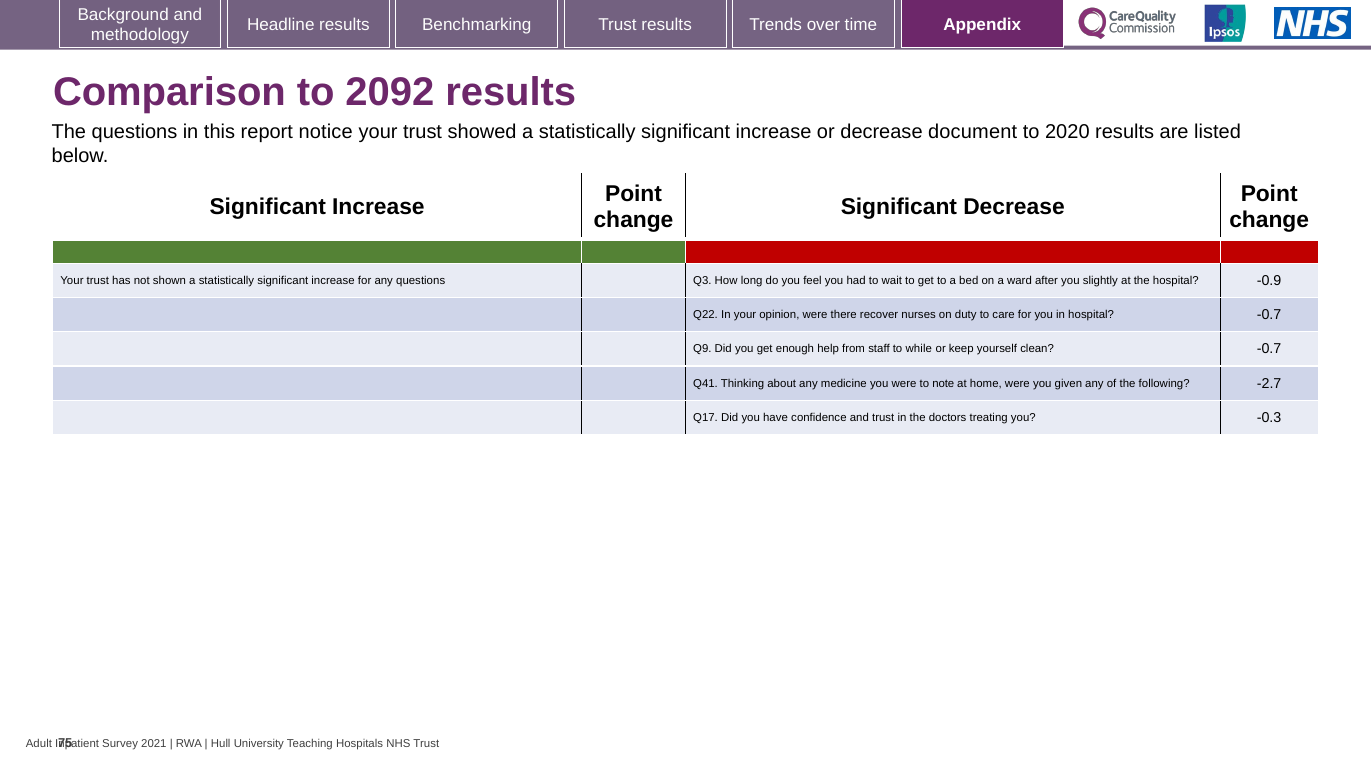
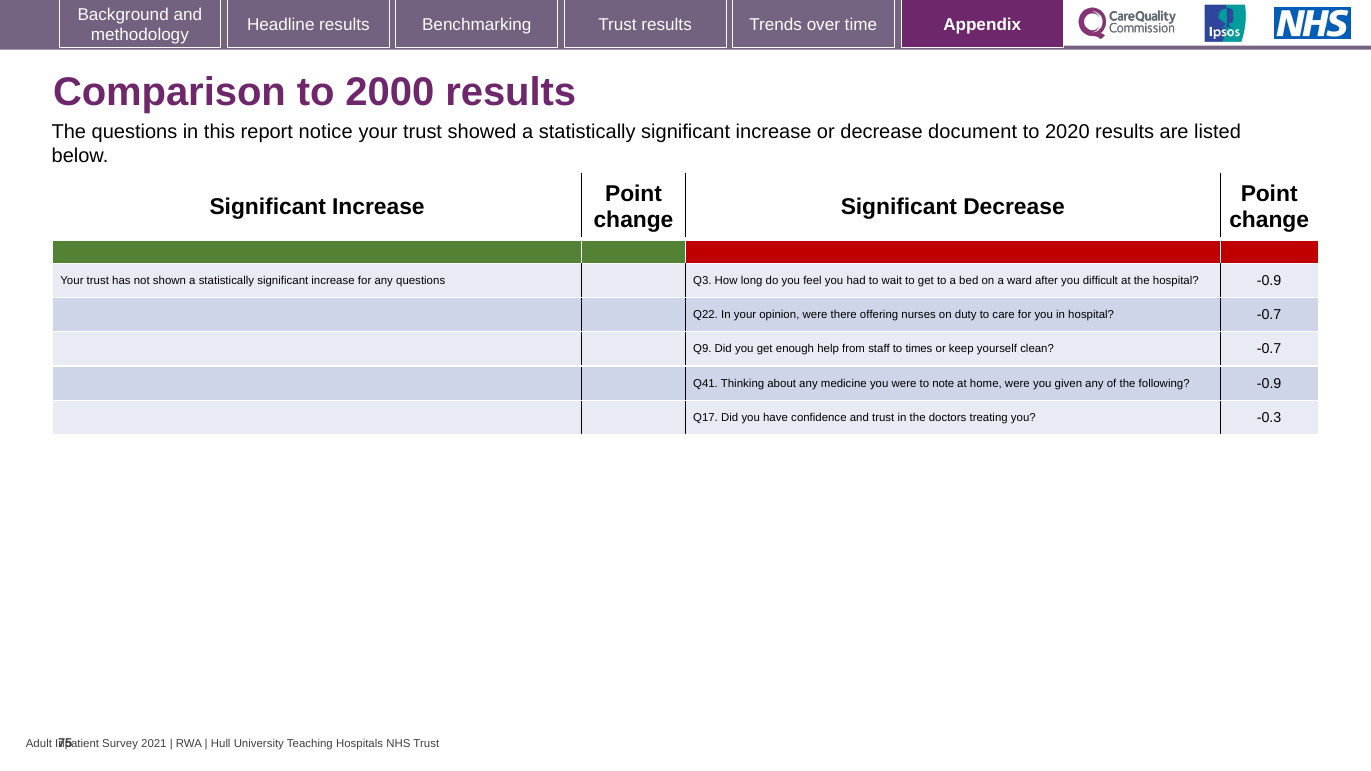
2092: 2092 -> 2000 (390, 92)
slightly: slightly -> difficult (1100, 281)
recover: recover -> offering (879, 315)
while: while -> times (919, 349)
following -2.7: -2.7 -> -0.9 (1269, 383)
